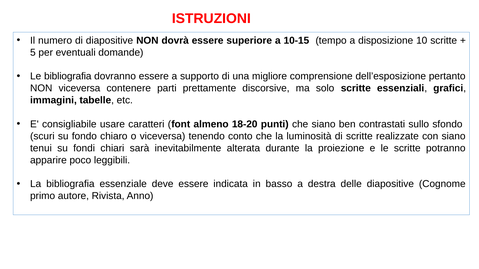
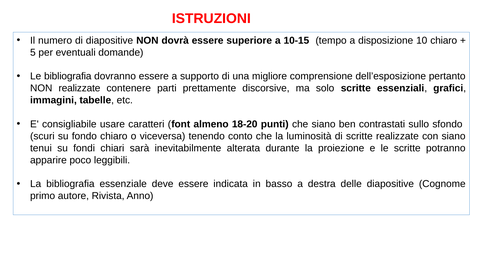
10 scritte: scritte -> chiaro (444, 41)
NON viceversa: viceversa -> realizzate (79, 88)
